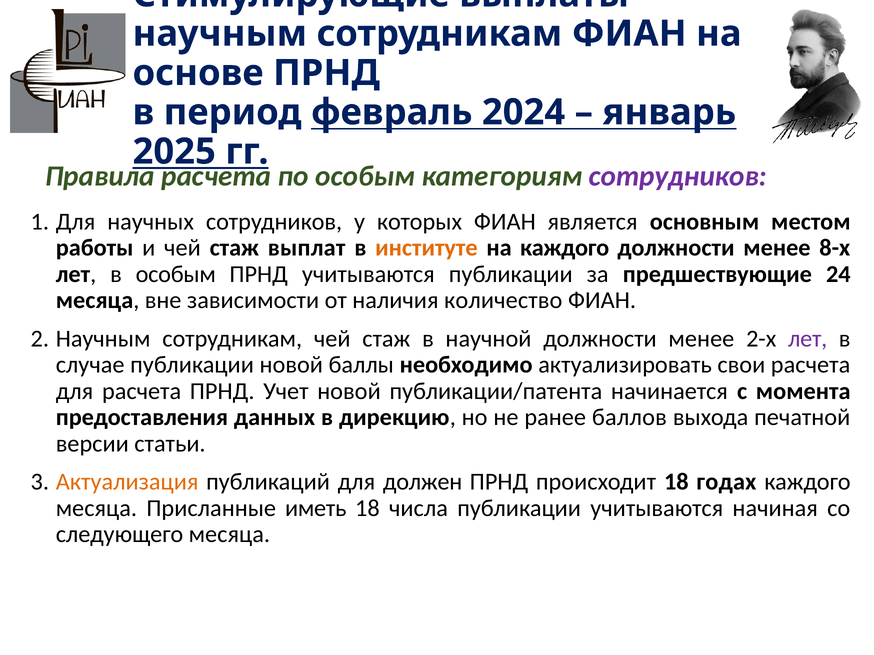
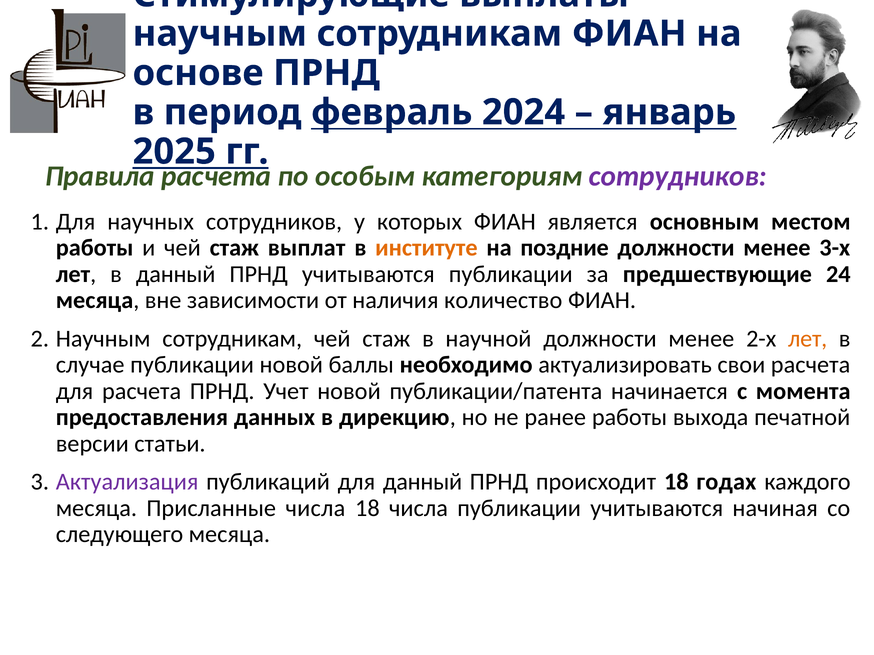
на каждого: каждого -> поздние (565, 248)
8-х: 8-х -> 3-х (835, 248)
в особым: особым -> данный (176, 274)
лет colour: purple -> orange (808, 339)
ранее баллов: баллов -> работы (630, 418)
Актуализация colour: orange -> purple (127, 482)
для должен: должен -> данный (423, 482)
Присланные иметь: иметь -> числа (315, 508)
